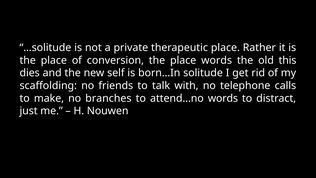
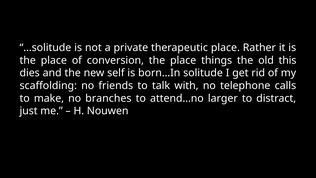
place words: words -> things (217, 60)
attend…no words: words -> larger (223, 98)
